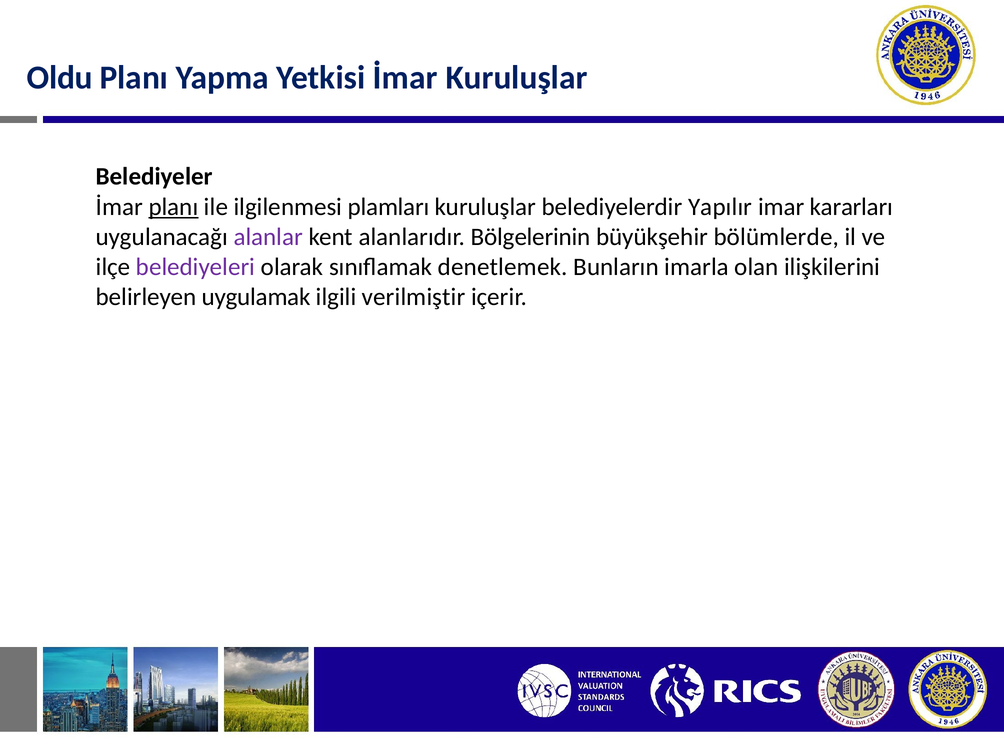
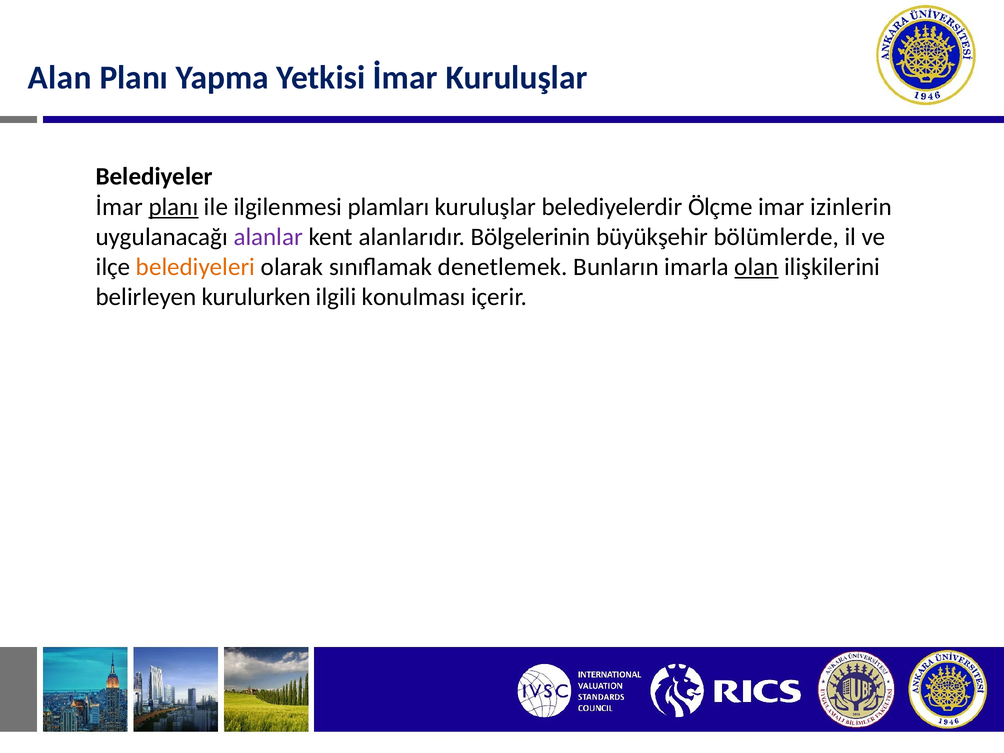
Oldu: Oldu -> Alan (60, 78)
Yapılır: Yapılır -> Ölçme (720, 207)
kararları: kararları -> izinlerin (851, 207)
belediyeleri colour: purple -> orange (196, 267)
olan underline: none -> present (757, 267)
uygulamak: uygulamak -> kurulurken (256, 297)
verilmiştir: verilmiştir -> konulması (414, 297)
